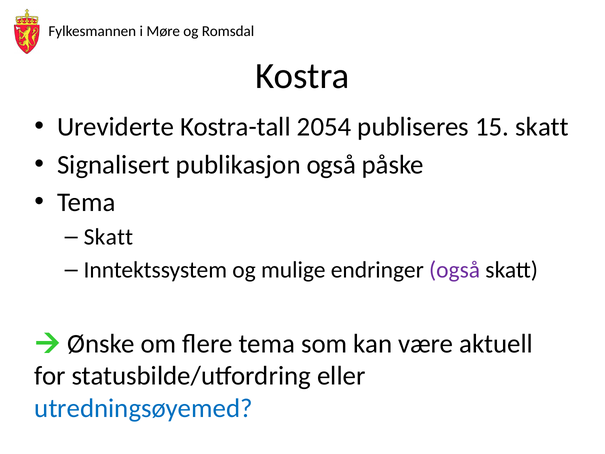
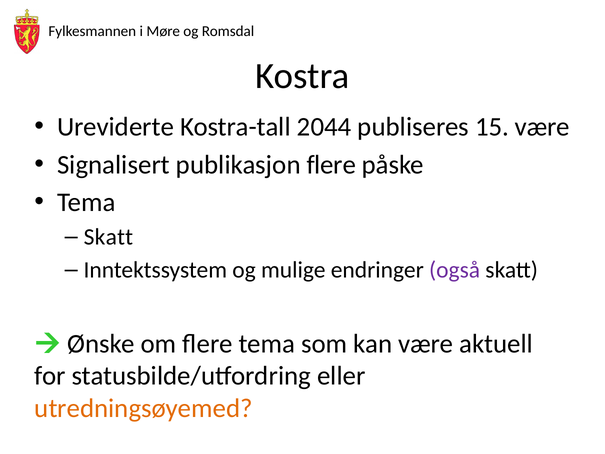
2054: 2054 -> 2044 (324, 127)
15 skatt: skatt -> være (542, 127)
publikasjon også: også -> flere (331, 165)
utredningsøyemed colour: blue -> orange (143, 408)
